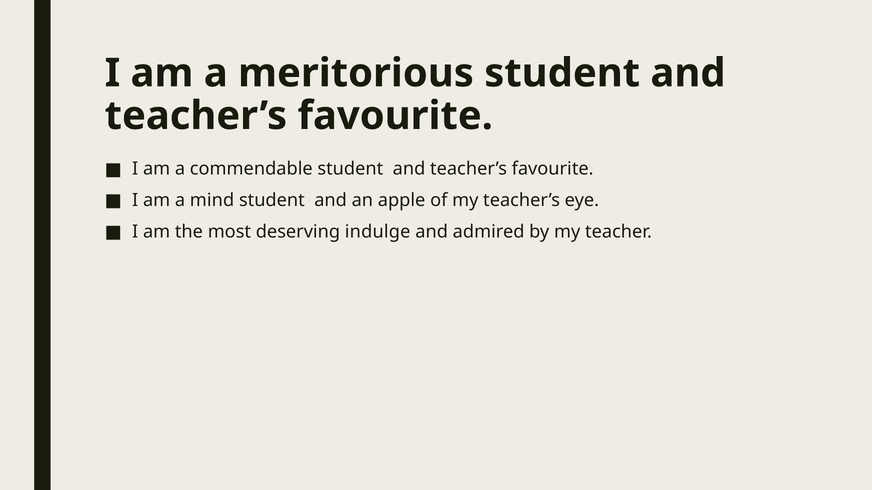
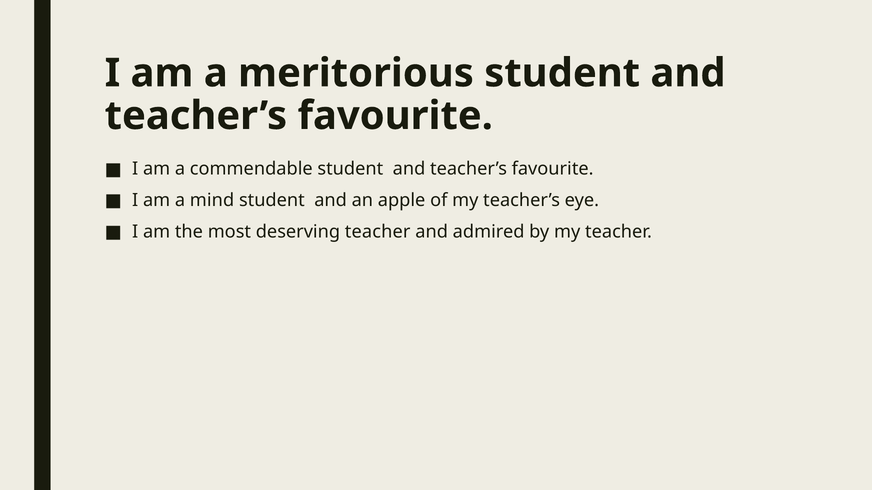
deserving indulge: indulge -> teacher (378, 232)
